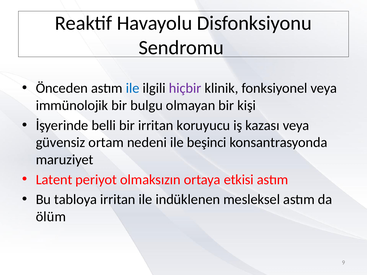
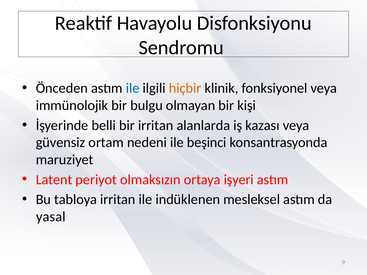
hiçbir colour: purple -> orange (185, 88)
koruyucu: koruyucu -> alanlarda (203, 125)
etkisi: etkisi -> işyeri (239, 180)
ölüm: ölüm -> yasal (51, 217)
